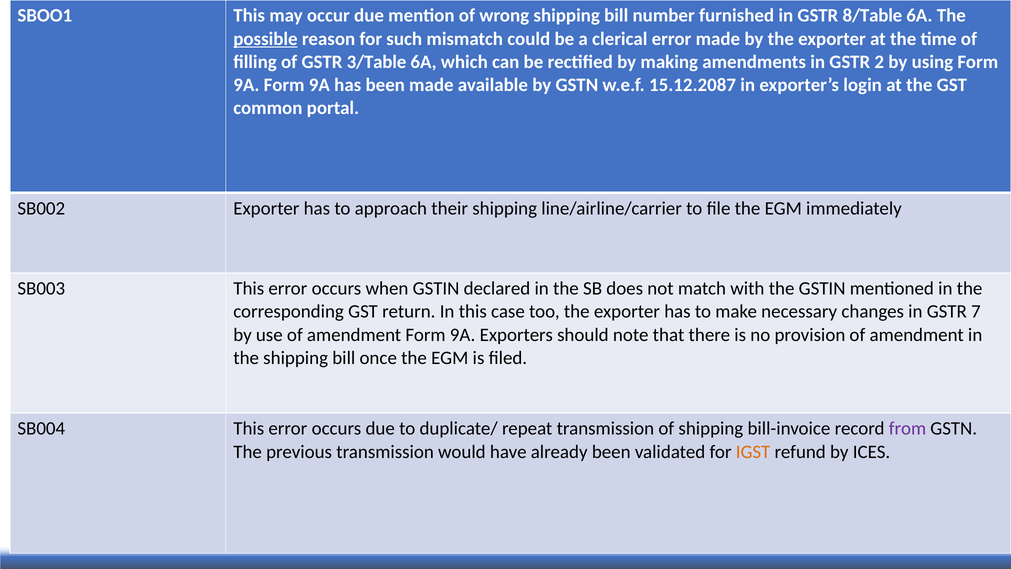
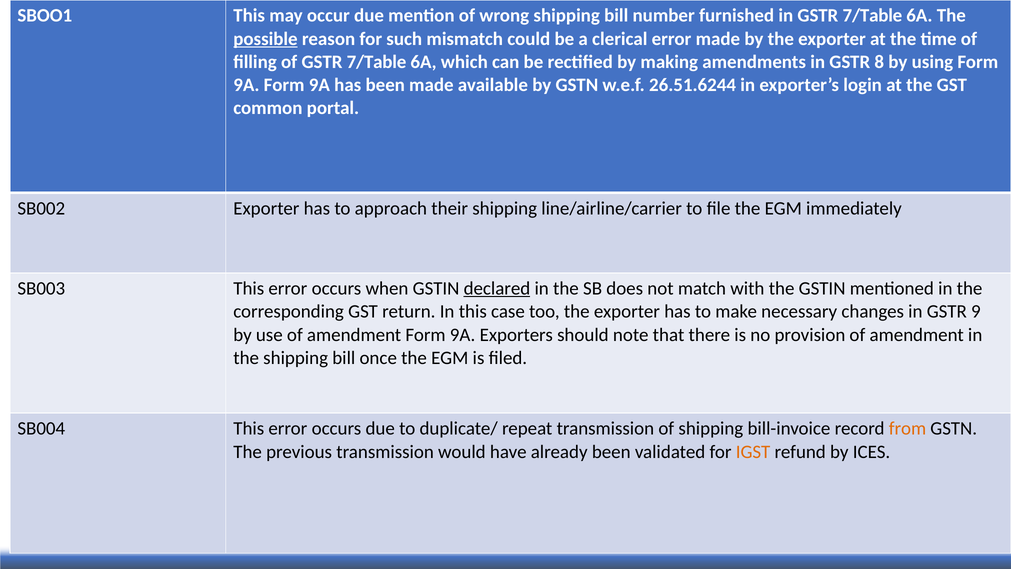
in GSTR 8/Table: 8/Table -> 7/Table (872, 16)
of GSTR 3/Table: 3/Table -> 7/Table (377, 62)
2: 2 -> 8 (879, 62)
15.12.2087: 15.12.2087 -> 26.51.6244 (693, 85)
declared underline: none -> present (497, 288)
7: 7 -> 9 (976, 311)
from colour: purple -> orange (907, 428)
